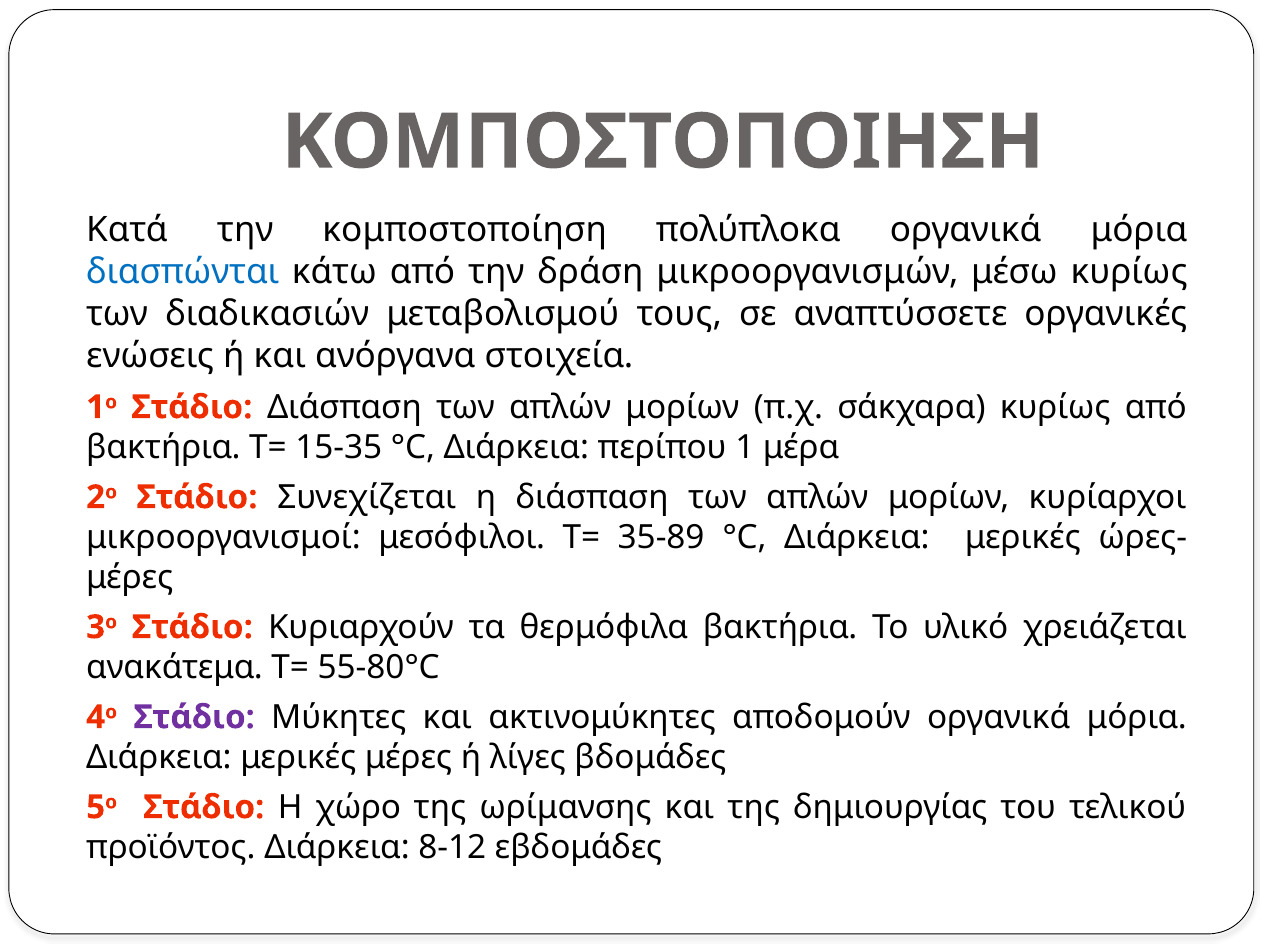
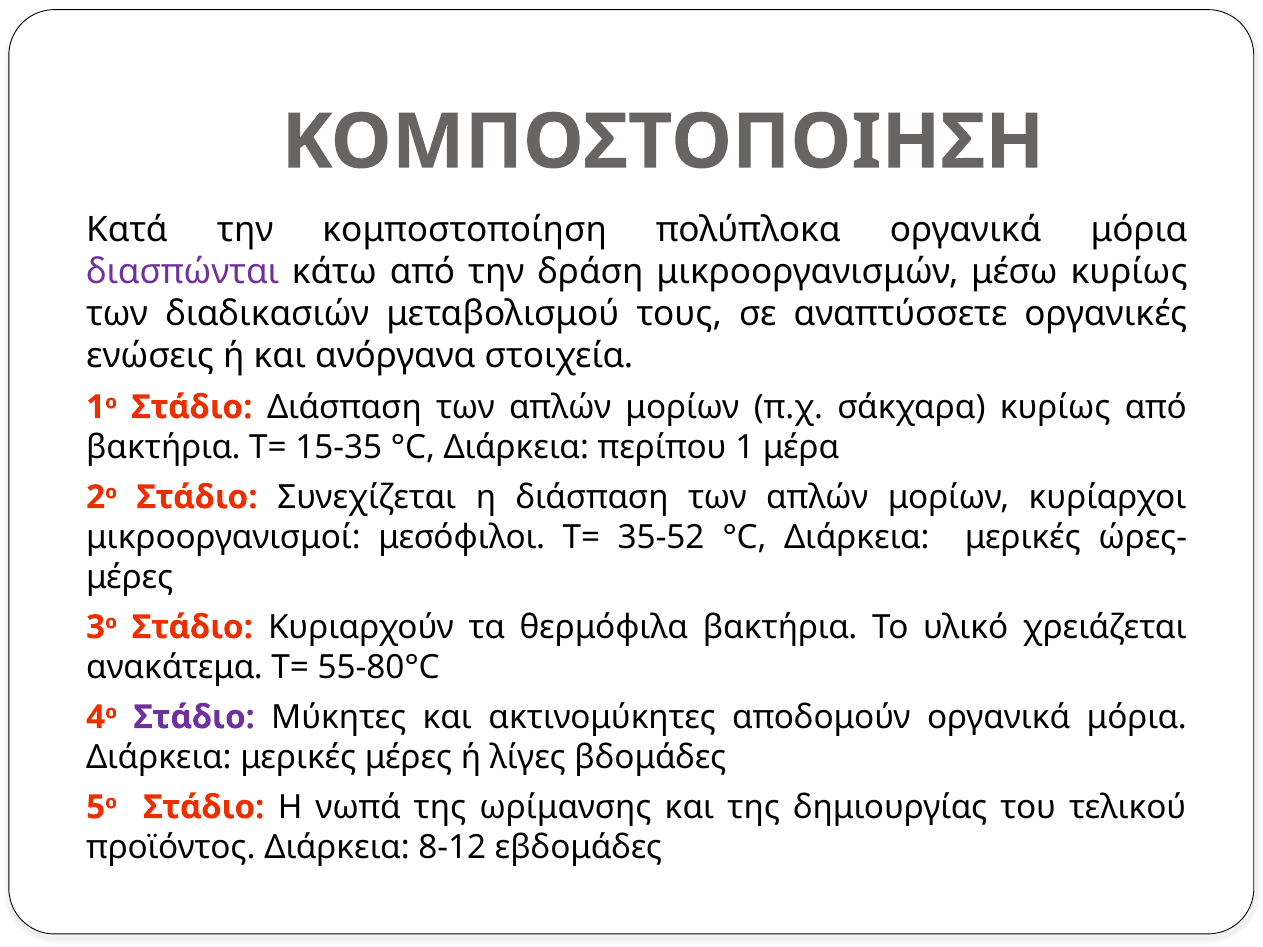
διασπώνται colour: blue -> purple (183, 272)
35-89: 35-89 -> 35-52 (661, 537)
χώρο: χώρο -> νωπά (358, 807)
